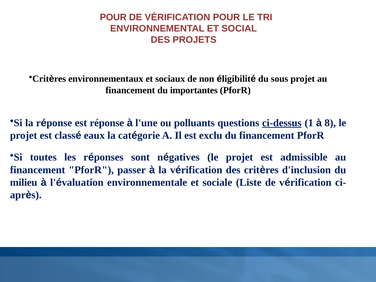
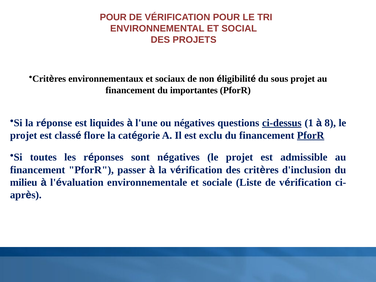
est réponse: réponse -> liquides (107, 123)
ou polluants: polluants -> négatives (194, 123)
eaux: eaux -> flore (94, 135)
PforR underline: none -> present (311, 135)
